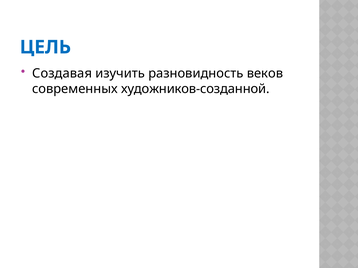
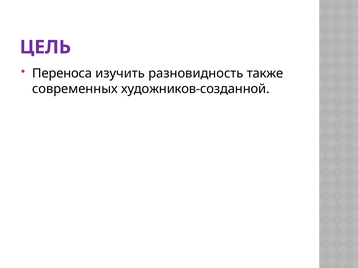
ЦЕЛЬ colour: blue -> purple (45, 47)
Создавая: Создавая -> Переноса (62, 73)
веков: веков -> также (265, 73)
